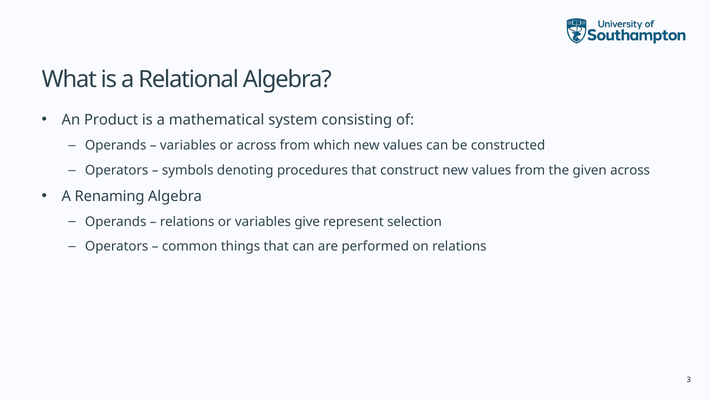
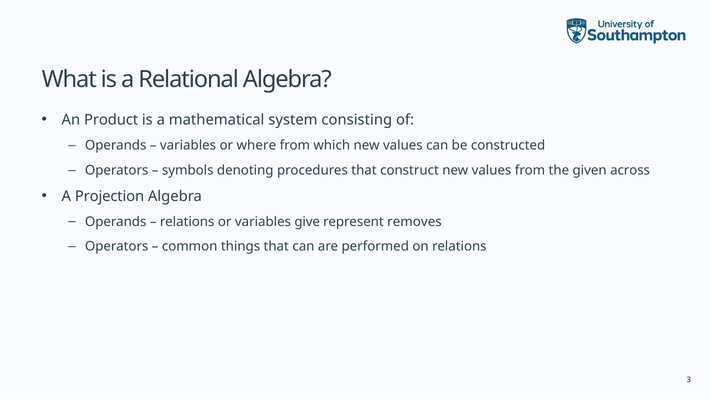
or across: across -> where (256, 146)
Renaming: Renaming -> Projection (110, 196)
selection: selection -> removes (414, 222)
